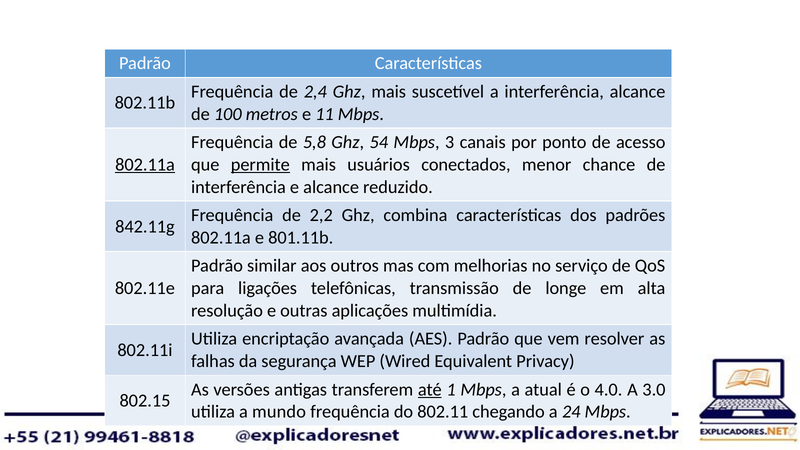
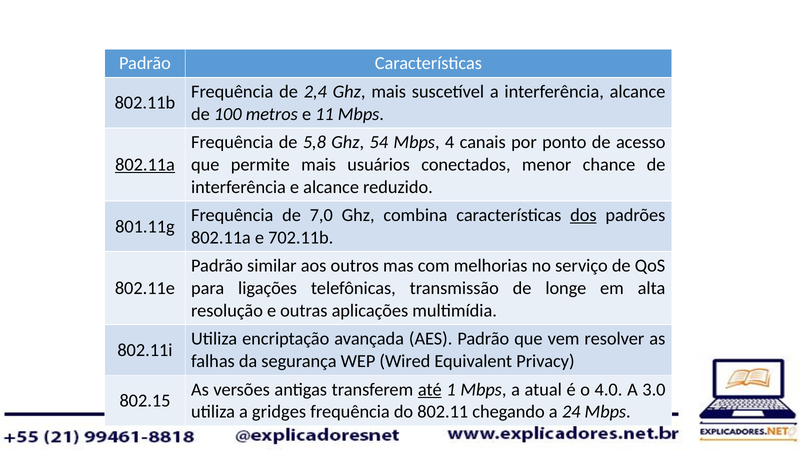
3: 3 -> 4 (450, 142)
permite underline: present -> none (260, 165)
2,2: 2,2 -> 7,0 (321, 215)
dos underline: none -> present (583, 215)
842.11g: 842.11g -> 801.11g (145, 226)
801.11b: 801.11b -> 702.11b (301, 238)
mundo: mundo -> gridges (279, 412)
